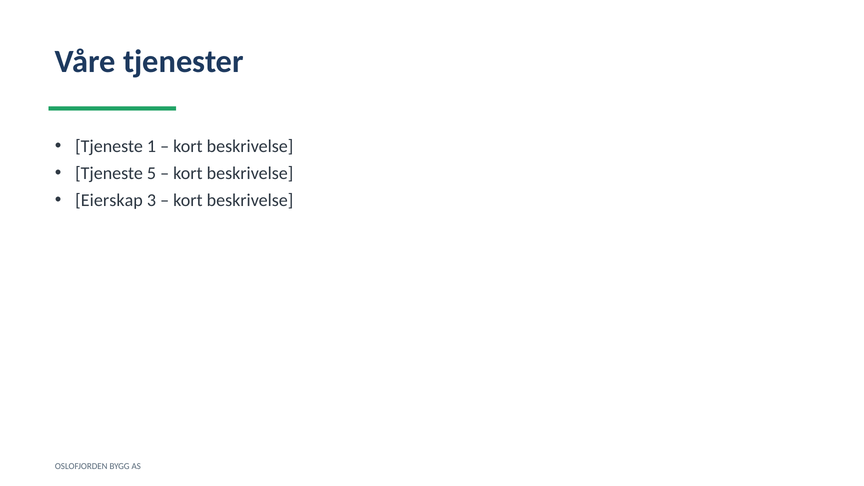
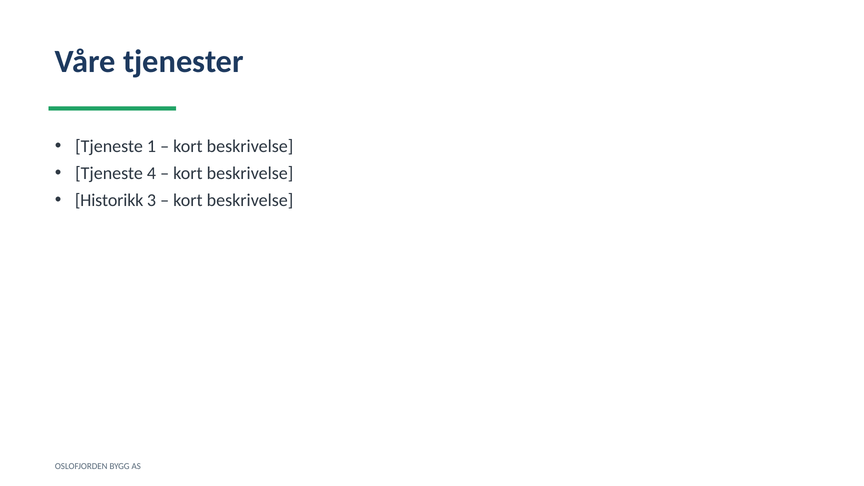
5: 5 -> 4 (151, 173)
Eierskap: Eierskap -> Historikk (109, 200)
